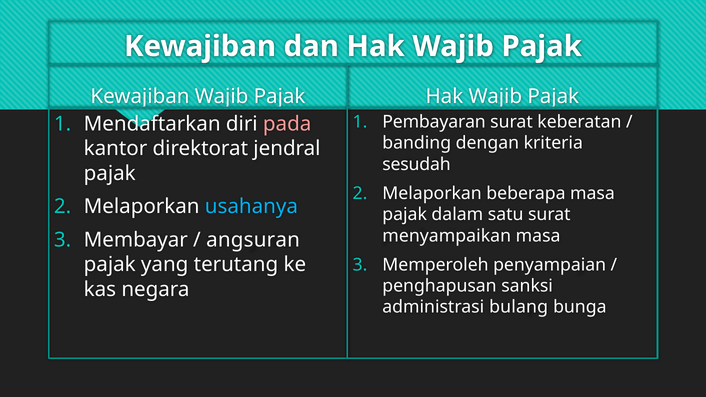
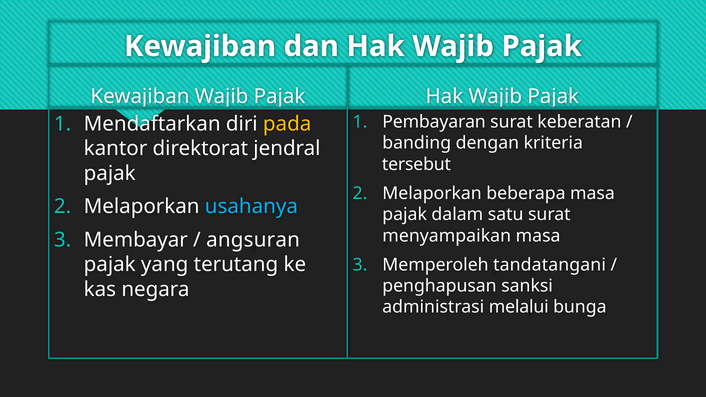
pada colour: pink -> yellow (287, 124)
sesudah: sesudah -> tersebut (416, 164)
penyampaian: penyampaian -> tandatangani (550, 265)
bulang: bulang -> melalui (519, 307)
